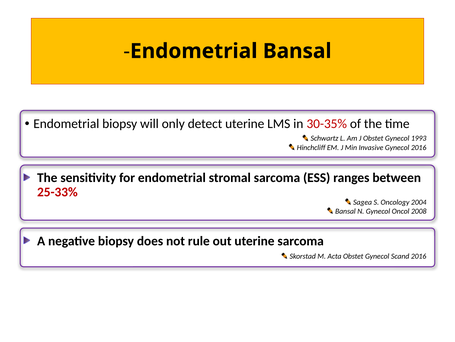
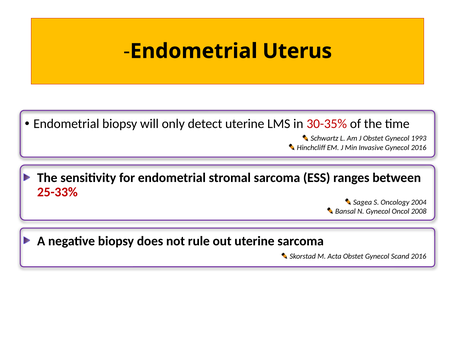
Endometrial Bansal: Bansal -> Uterus (297, 51)
